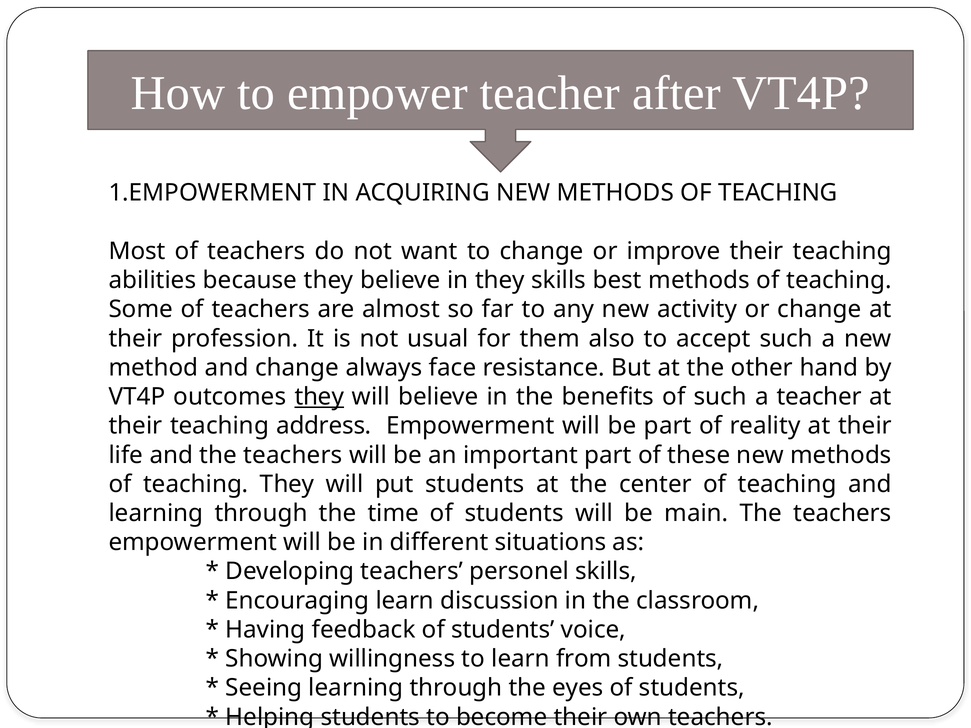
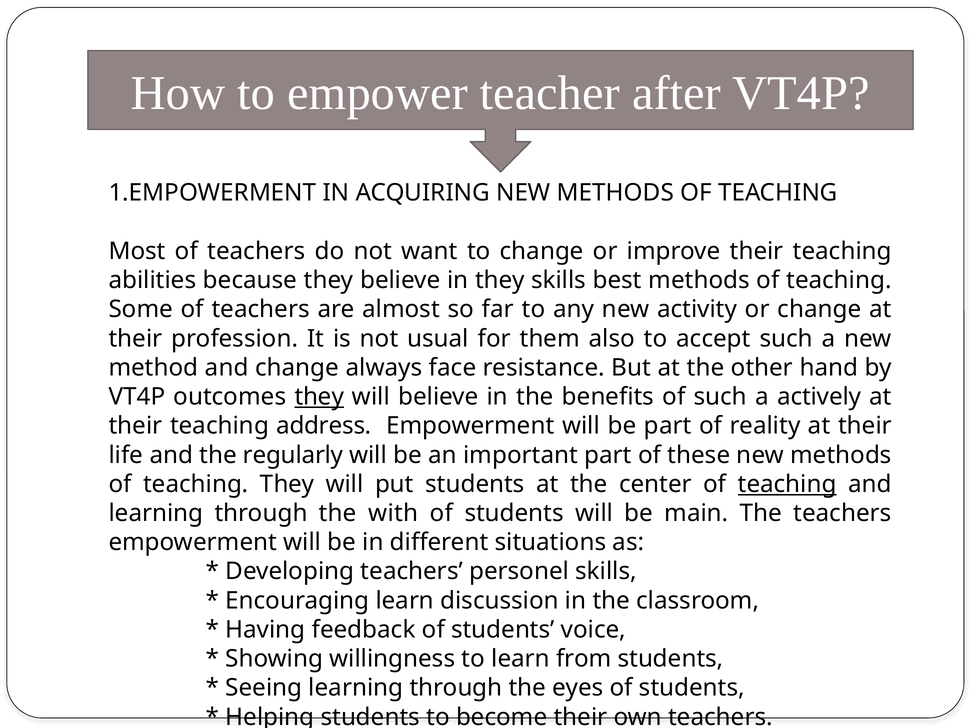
a teacher: teacher -> actively (819, 397)
and the teachers: teachers -> regularly (293, 455)
teaching underline: none -> present (787, 484)
time: time -> with (393, 513)
